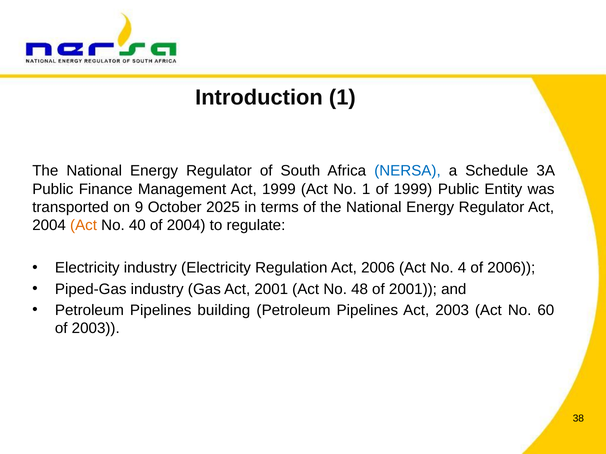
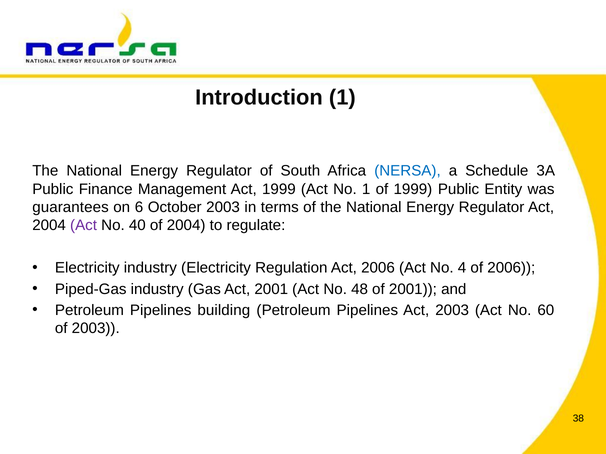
transported: transported -> guarantees (70, 207)
9: 9 -> 6 (139, 207)
October 2025: 2025 -> 2003 (223, 207)
Act colour: orange -> purple (84, 226)
